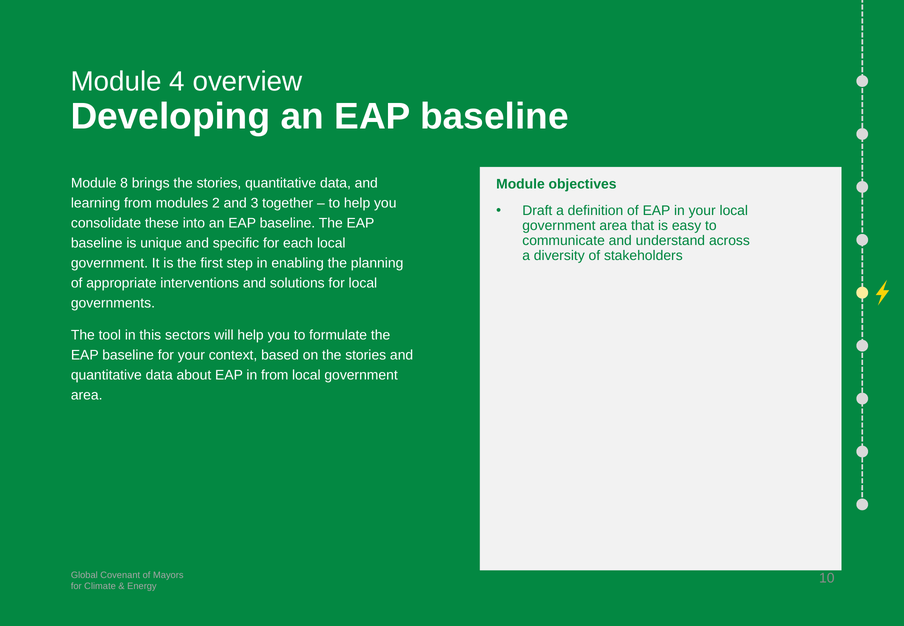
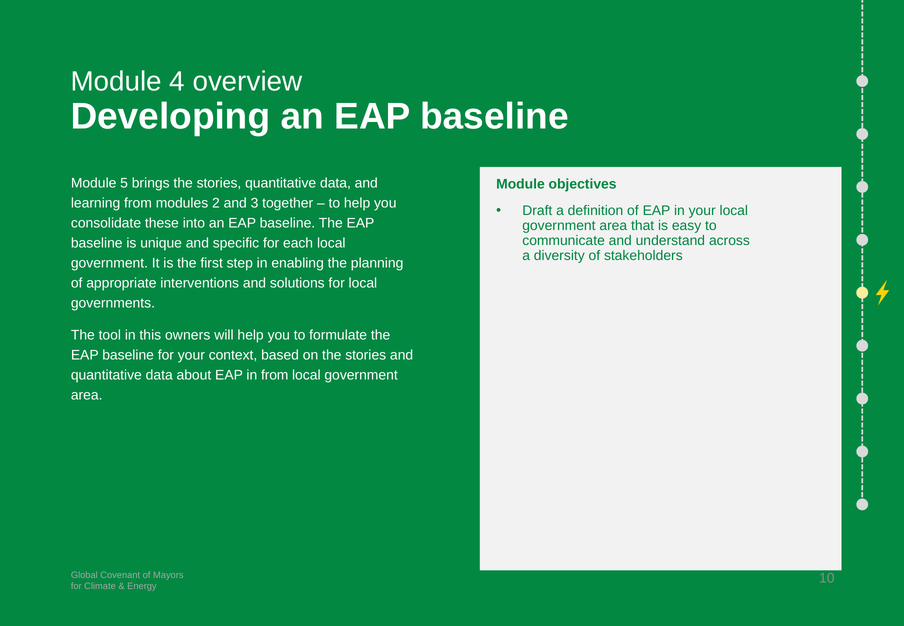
8: 8 -> 5 (124, 183)
sectors: sectors -> owners (188, 335)
